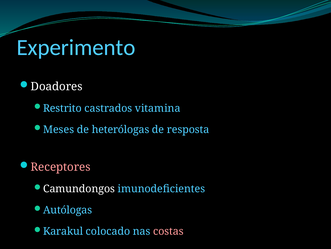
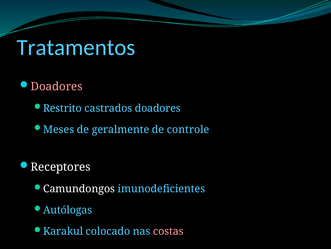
Experimento: Experimento -> Tratamentos (76, 47)
Doadores colour: white -> pink (57, 86)
castrados vitamina: vitamina -> doadores (158, 108)
heterólogas: heterólogas -> geralmente (121, 129)
resposta: resposta -> controle (188, 129)
Receptores colour: pink -> white (61, 167)
